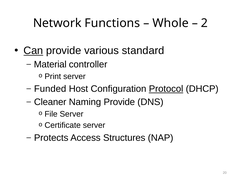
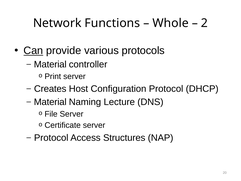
standard: standard -> protocols (143, 51)
Funded: Funded -> Creates (50, 89)
Protocol underline: present -> none (166, 89)
Cleaner: Cleaner -> Material (50, 102)
Naming Provide: Provide -> Lecture (119, 102)
Protects: Protects -> Protocol (51, 138)
